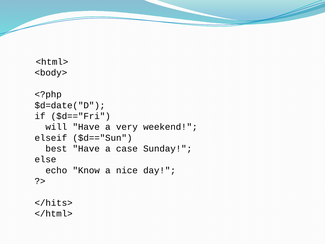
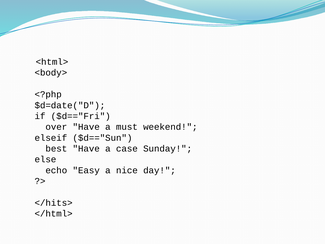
will: will -> over (56, 127)
very: very -> must (127, 127)
Know: Know -> Easy (86, 170)
